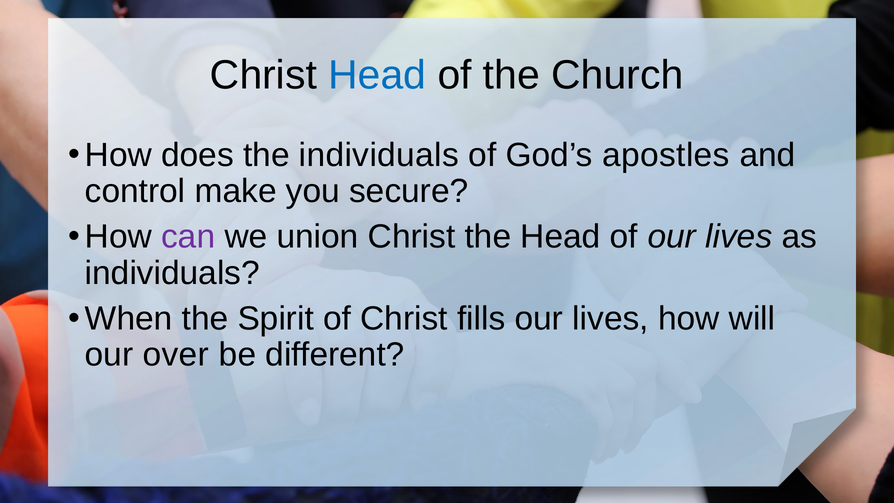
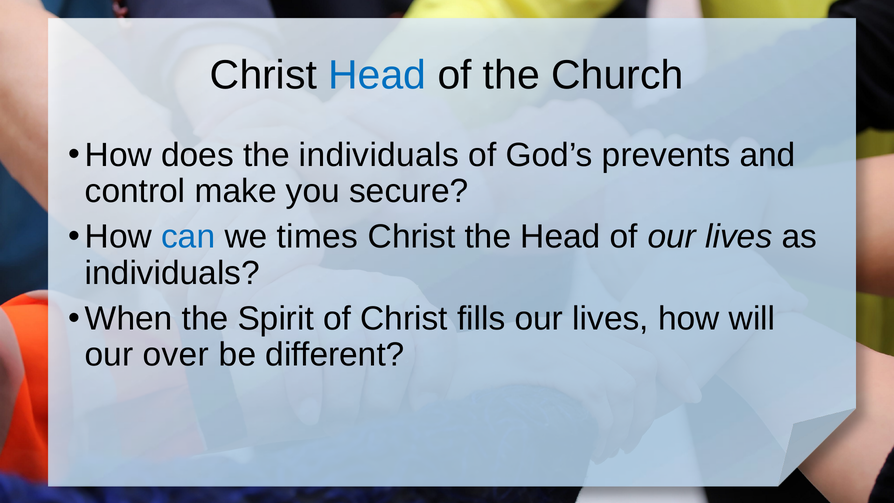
apostles: apostles -> prevents (666, 155)
can colour: purple -> blue (188, 237)
union: union -> times (317, 237)
